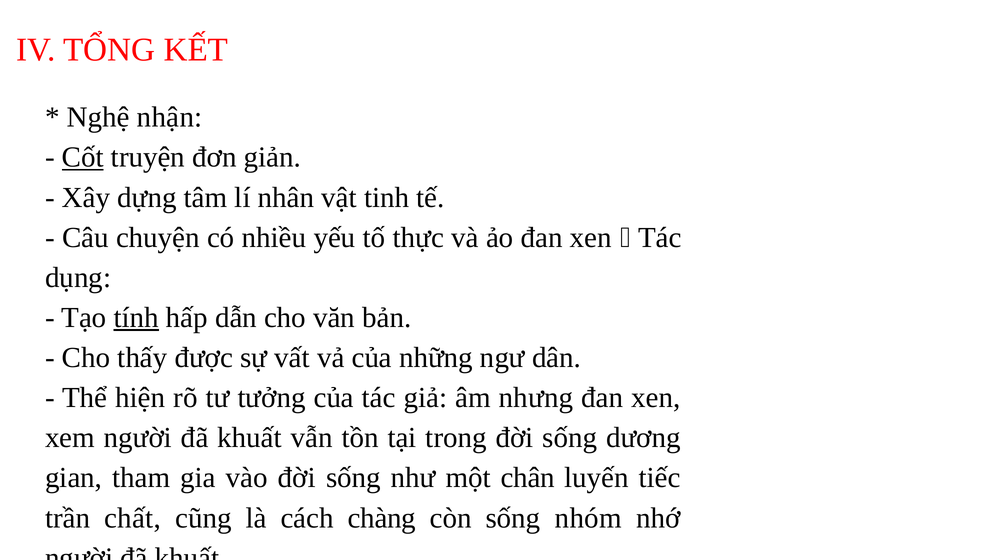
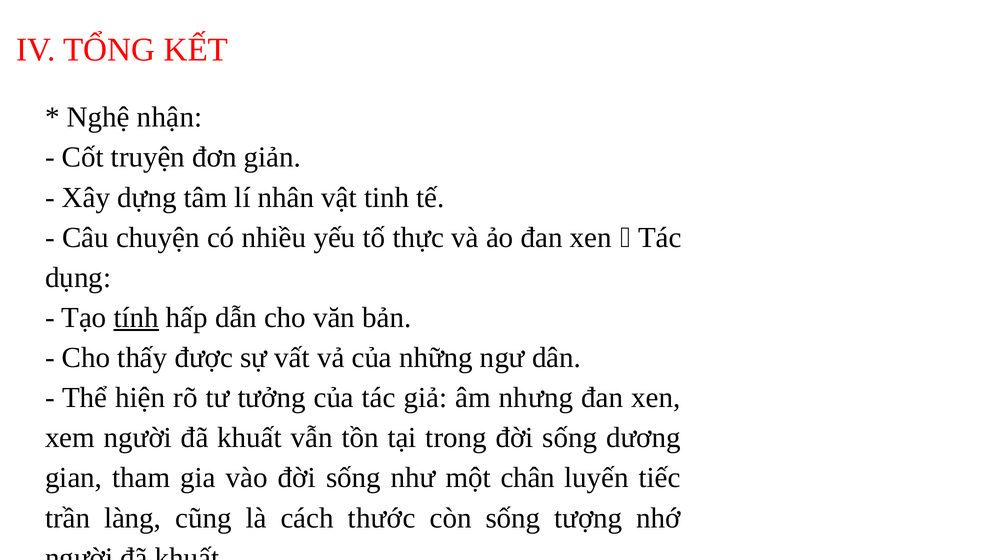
Cốt underline: present -> none (83, 157)
chất: chất -> làng (133, 518)
chàng: chàng -> thước (382, 518)
nhóm: nhóm -> tượng (588, 518)
